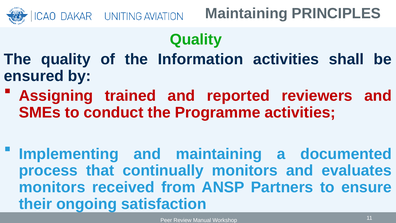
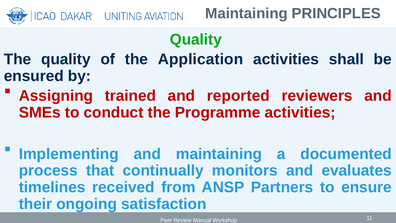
Information: Information -> Application (201, 59)
monitors: monitors -> timelines (52, 187)
